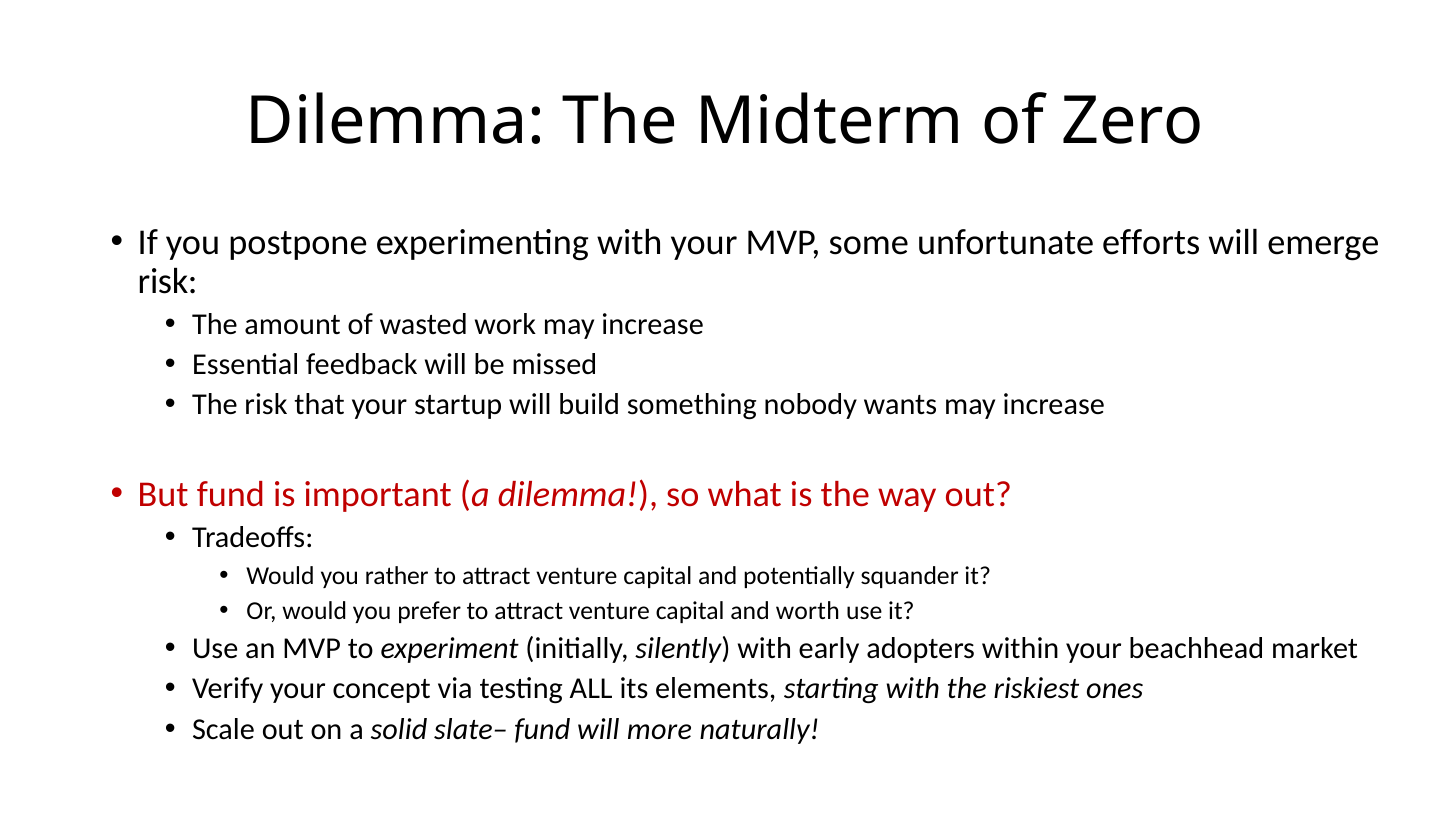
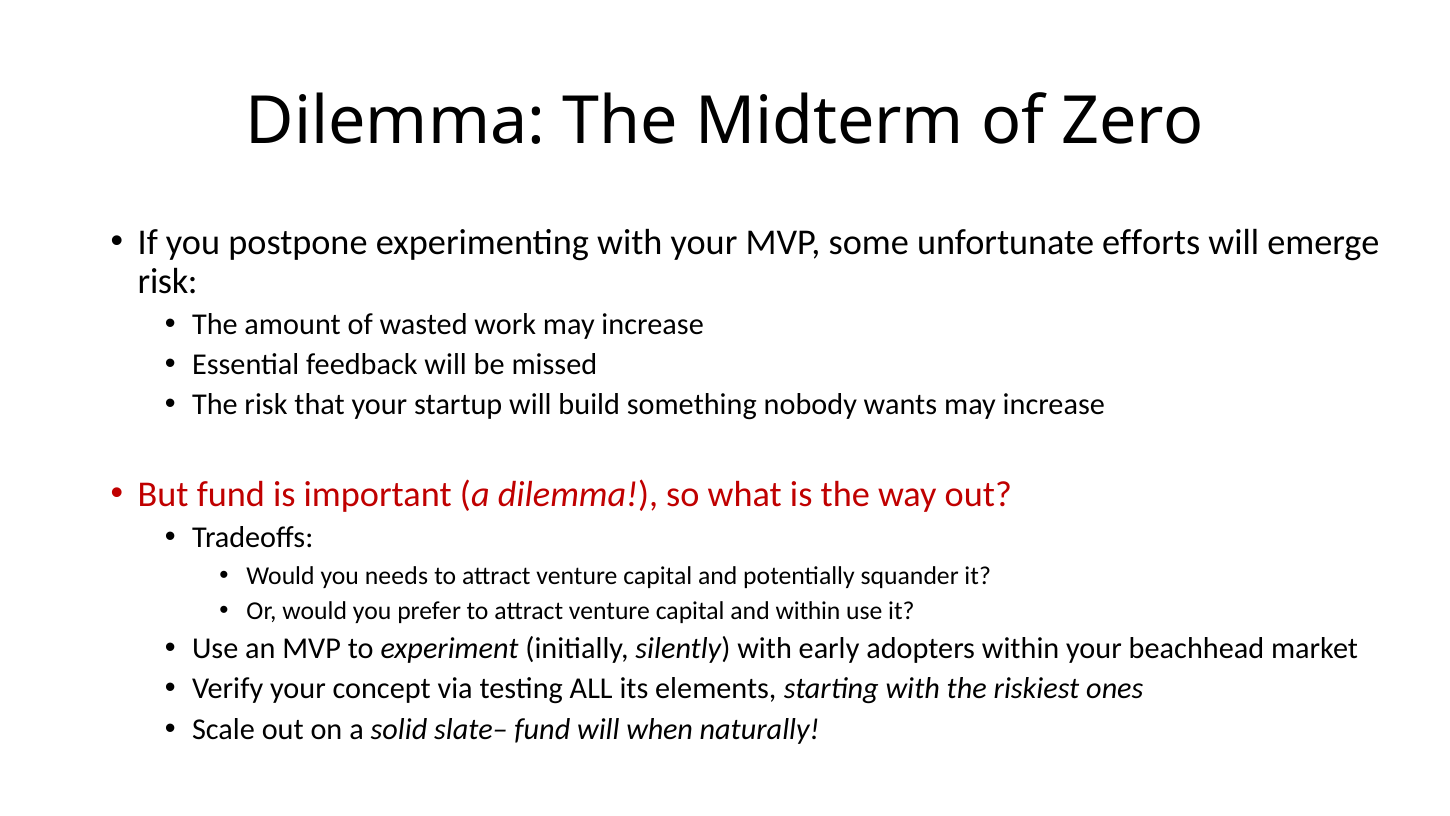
rather: rather -> needs (396, 575)
and worth: worth -> within (808, 611)
more: more -> when (660, 729)
